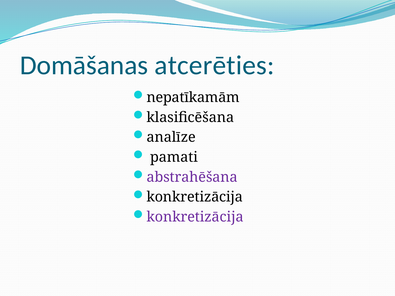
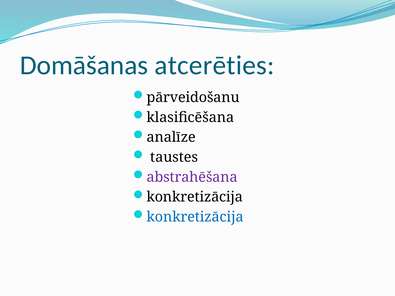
nepatīkamām: nepatīkamām -> pārveidošanu (193, 97)
pamati: pamati -> taustes (174, 157)
konkretizācija colour: purple -> blue (195, 217)
